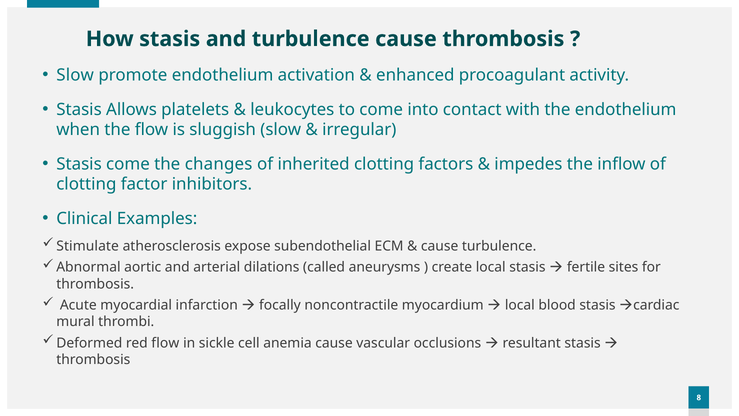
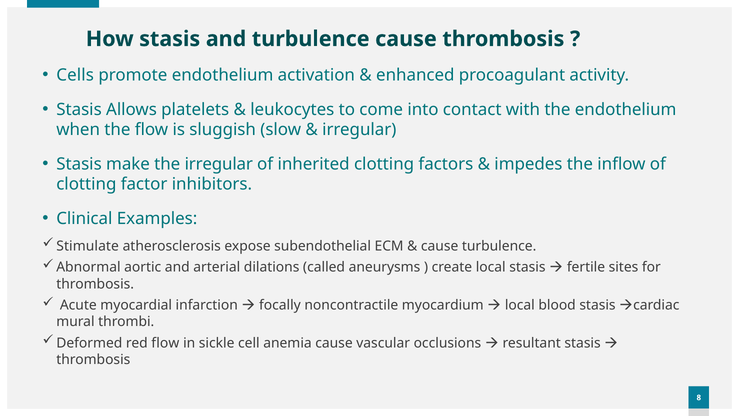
Slow: Slow -> Cells (75, 75)
Stasis come: come -> make (128, 164)
the changes: changes -> irregular (219, 164)
